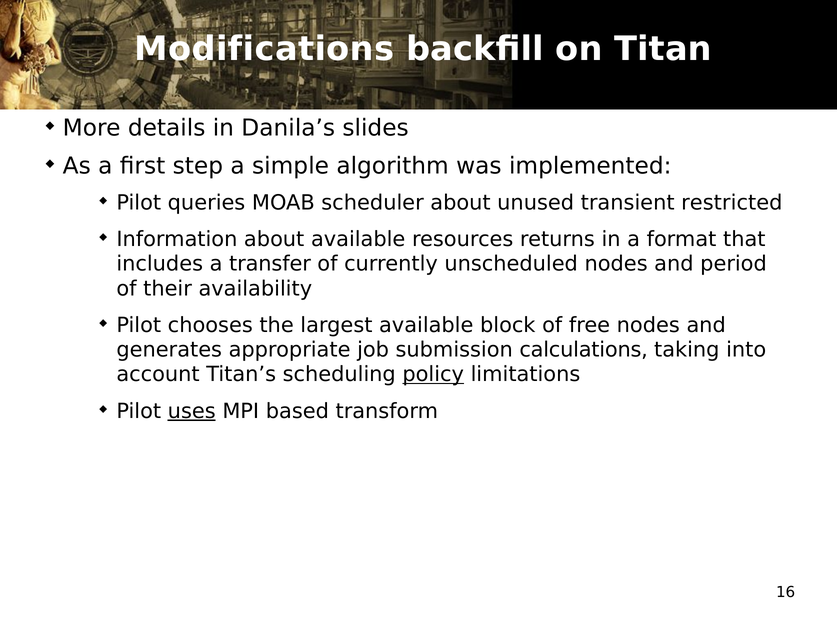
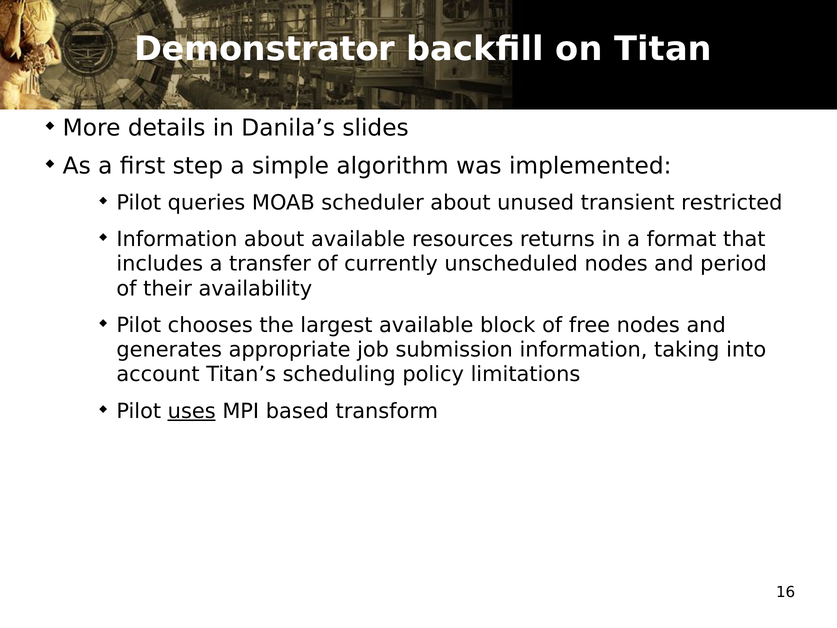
Modifications: Modifications -> Demonstrator (265, 49)
submission calculations: calculations -> information (584, 350)
policy underline: present -> none (433, 374)
